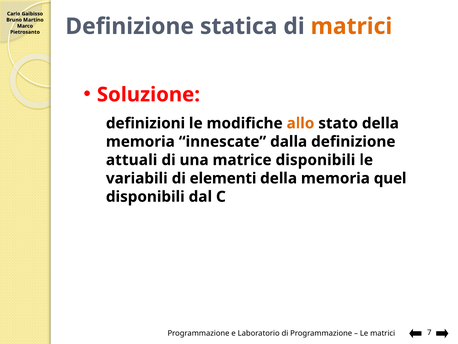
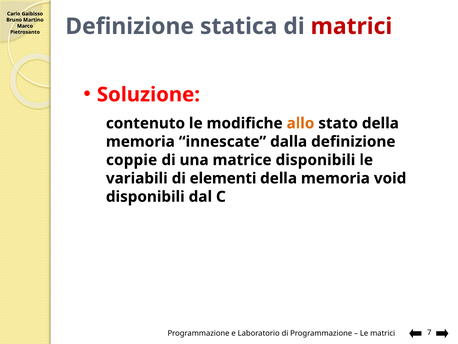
matrici colour: orange -> red (351, 26)
definizioni: definizioni -> contenuto (145, 123)
attuali: attuali -> coppie (132, 160)
quel: quel -> void (390, 178)
